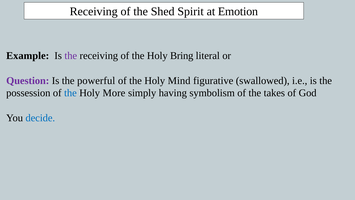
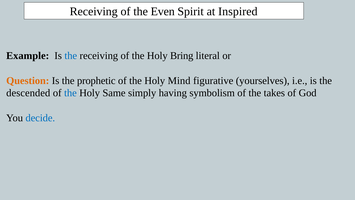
Shed: Shed -> Even (163, 12)
Emotion: Emotion -> Inspired (238, 12)
the colour: purple -> blue (71, 56)
Question colour: purple -> orange (28, 80)
powerful: powerful -> prophetic (96, 80)
swallowed: swallowed -> yourselves (263, 80)
possession: possession -> descended (28, 93)
More: More -> Same (114, 93)
